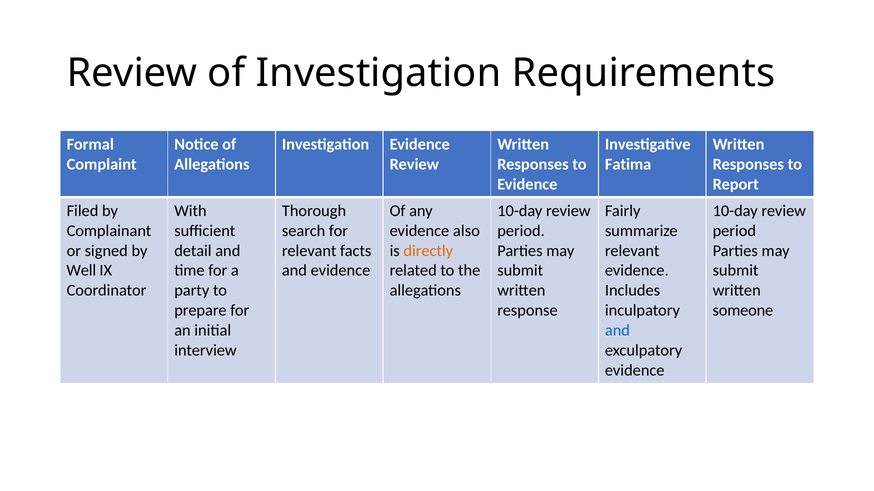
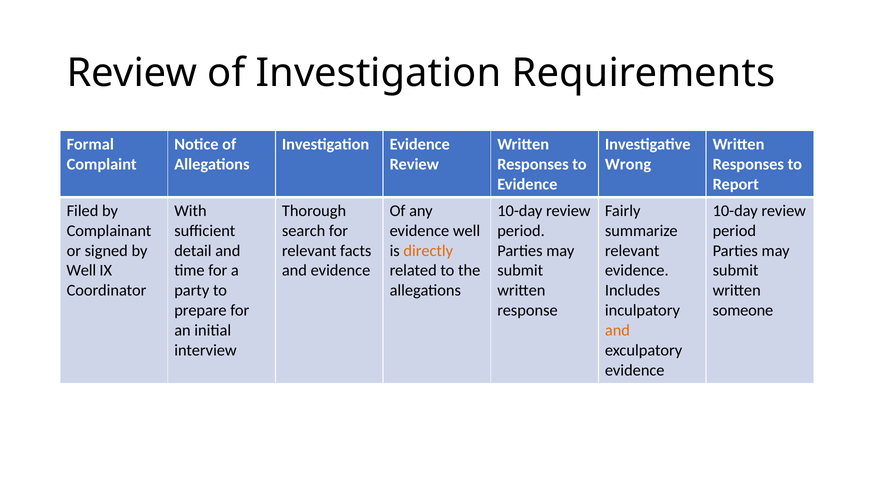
Fatima: Fatima -> Wrong (628, 164)
evidence also: also -> well (467, 231)
and colour: blue -> orange (617, 331)
